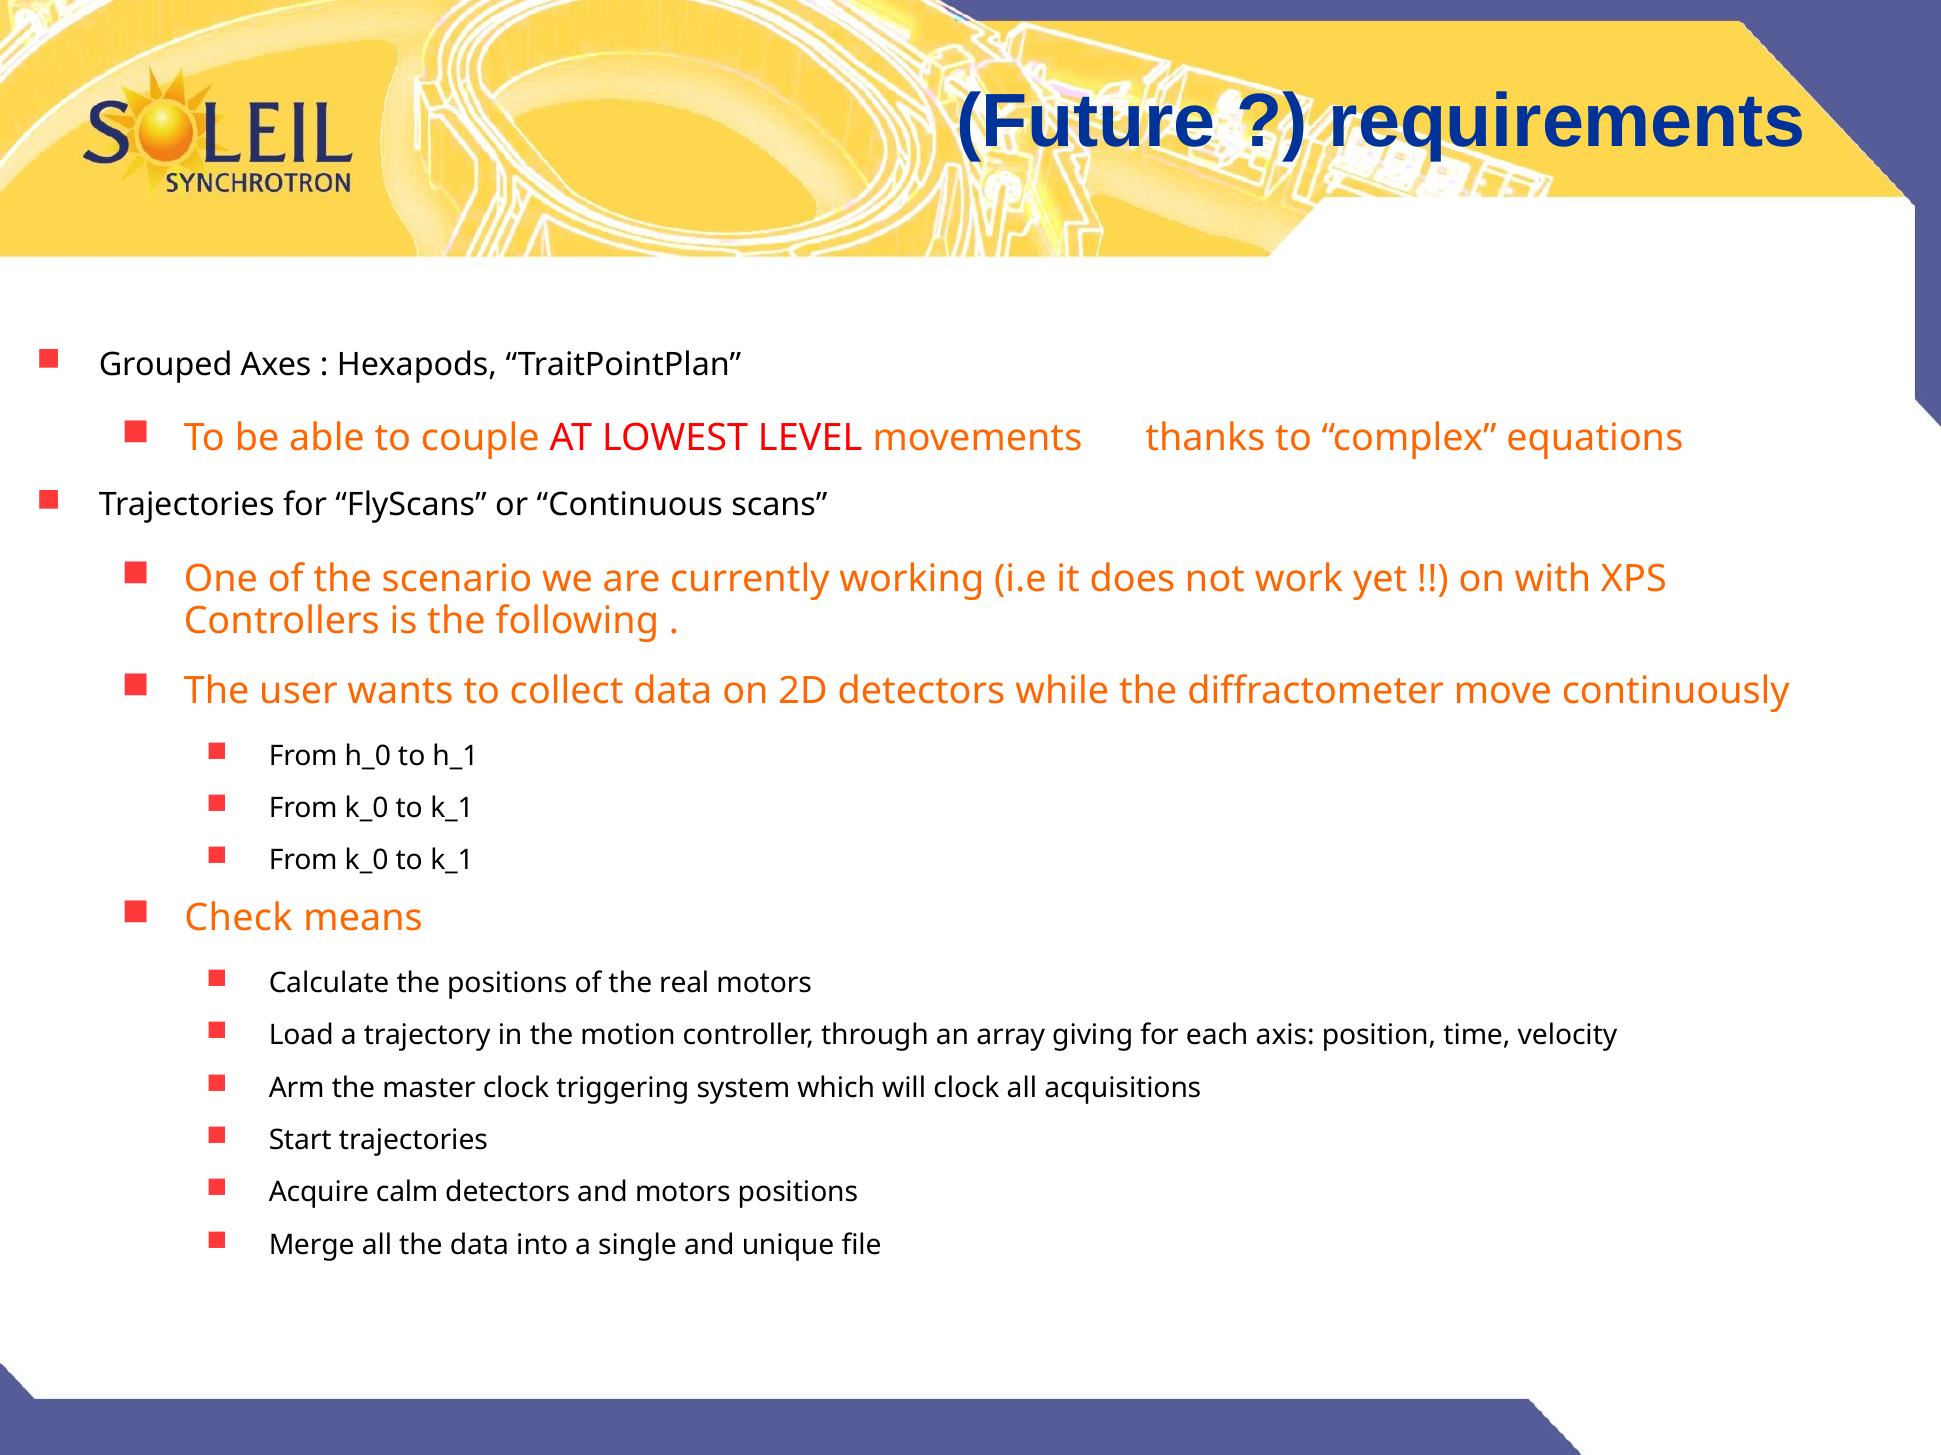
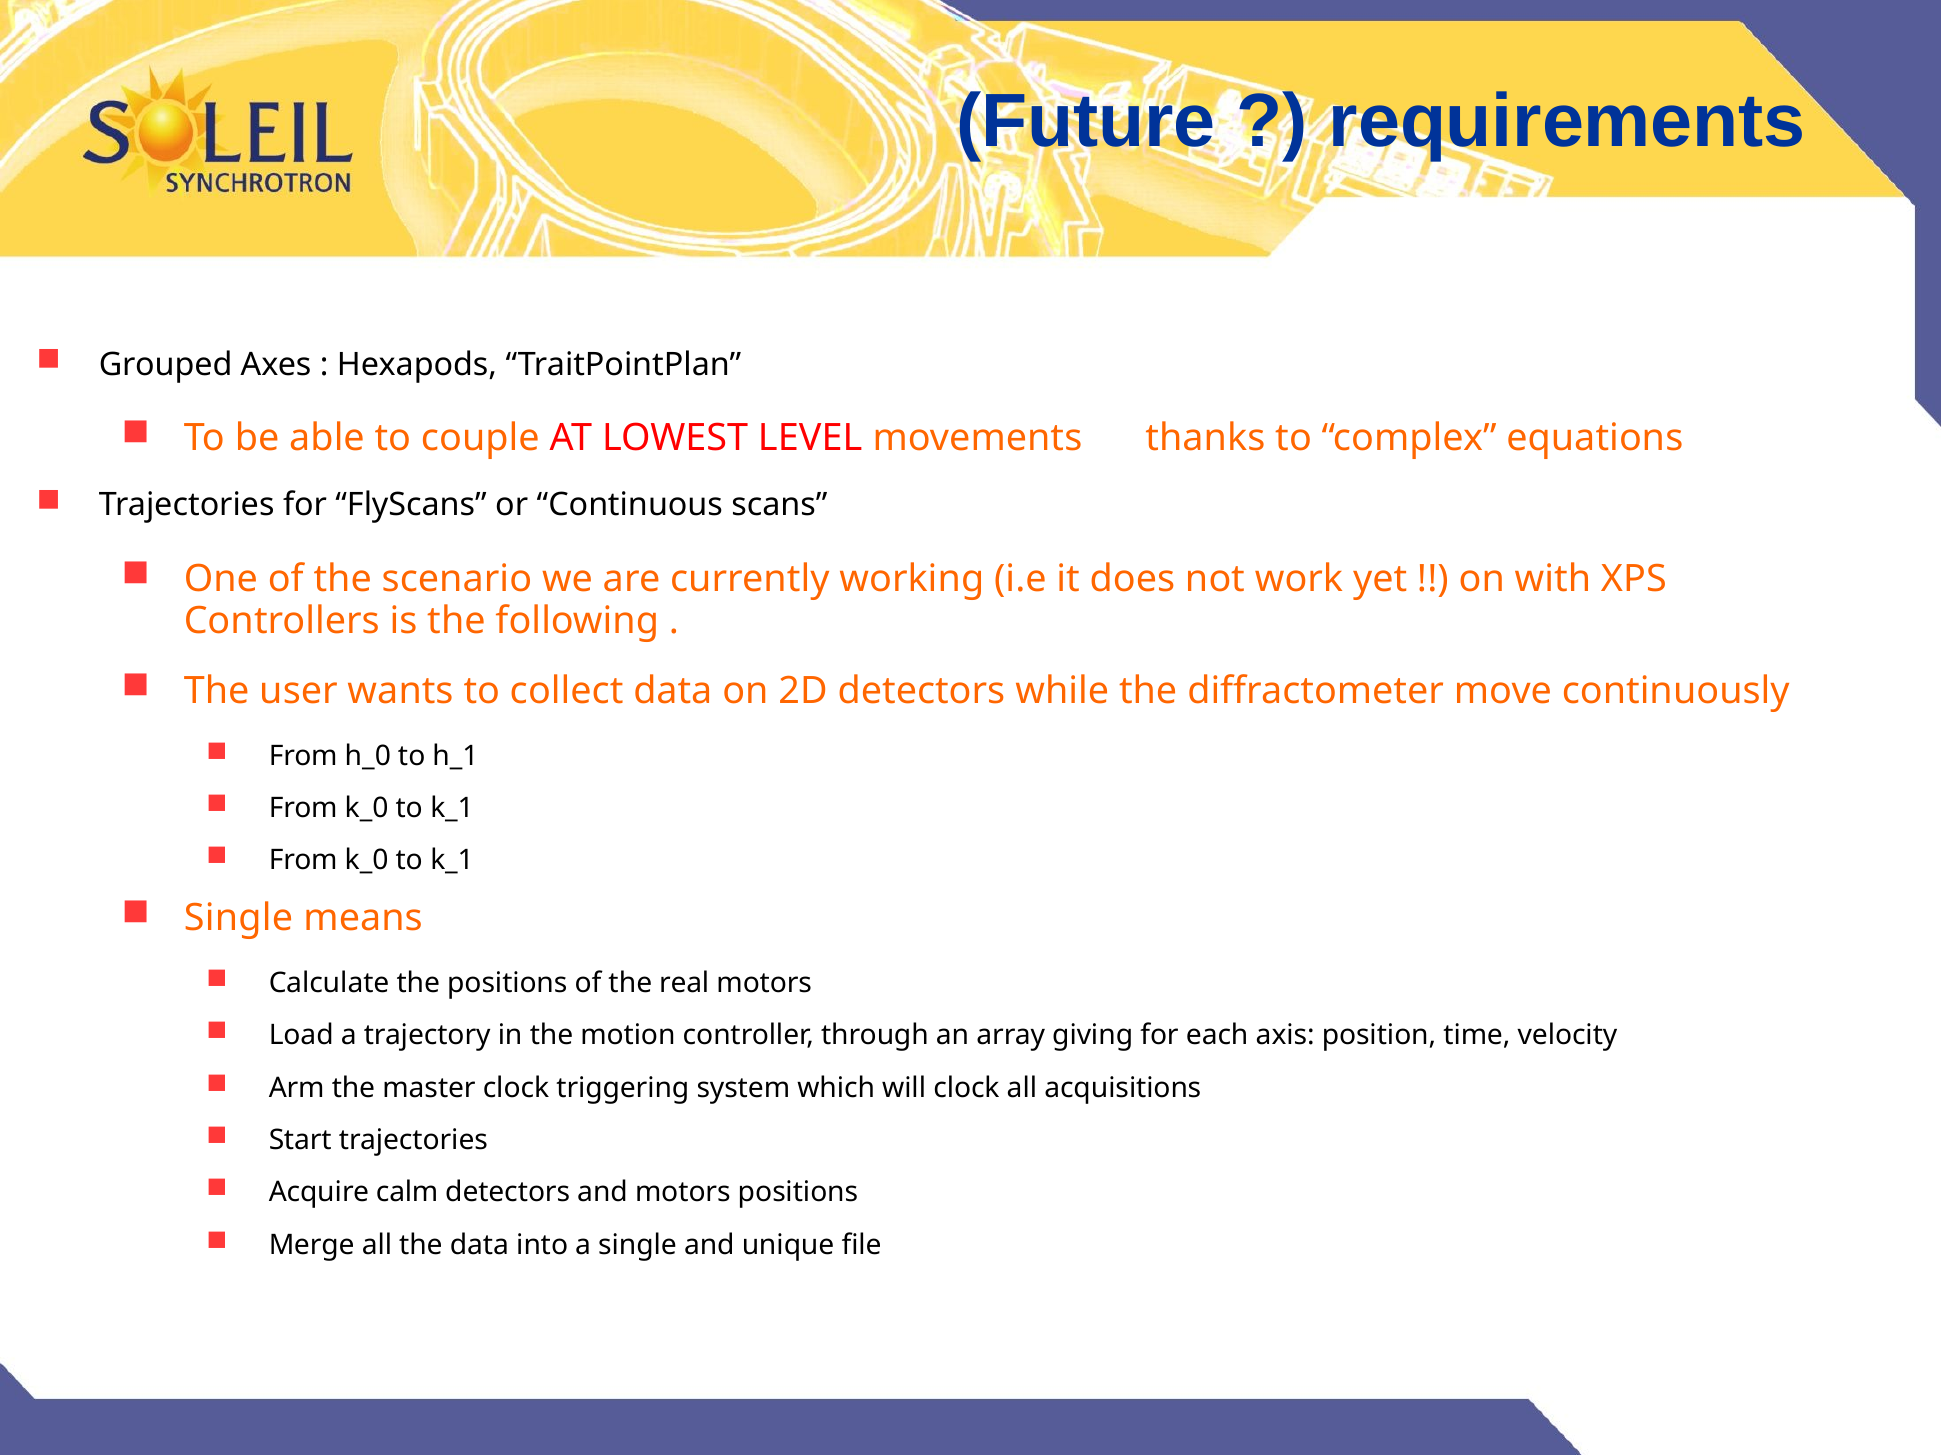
Check: Check -> Single (239, 919)
